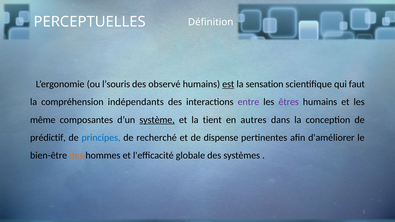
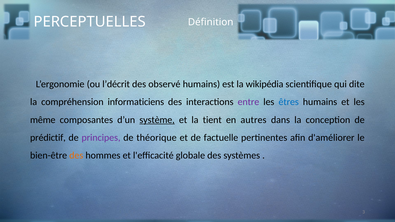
l’souris: l’souris -> l’décrit (116, 84)
est underline: present -> none (228, 84)
sensation: sensation -> wikipédia (265, 84)
faut: faut -> dite (357, 84)
indépendants: indépendants -> informaticiens (136, 102)
êtres colour: purple -> blue (289, 102)
principes colour: blue -> purple (101, 138)
recherché: recherché -> théorique (157, 138)
dispense: dispense -> factuelle (221, 138)
